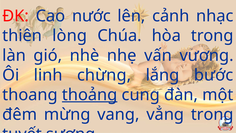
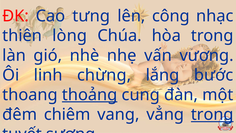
nước: nước -> tưng (91, 16)
cảnh: cảnh -> công (171, 16)
mừng: mừng -> chiêm (67, 114)
trong underline: none -> present (212, 114)
